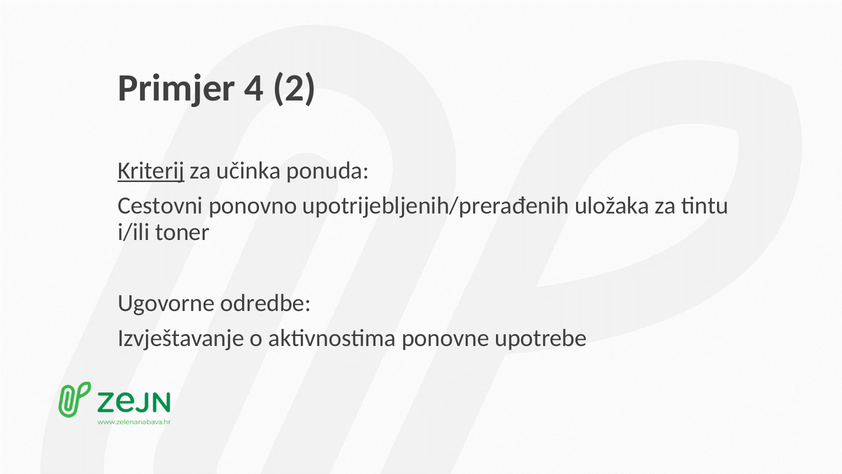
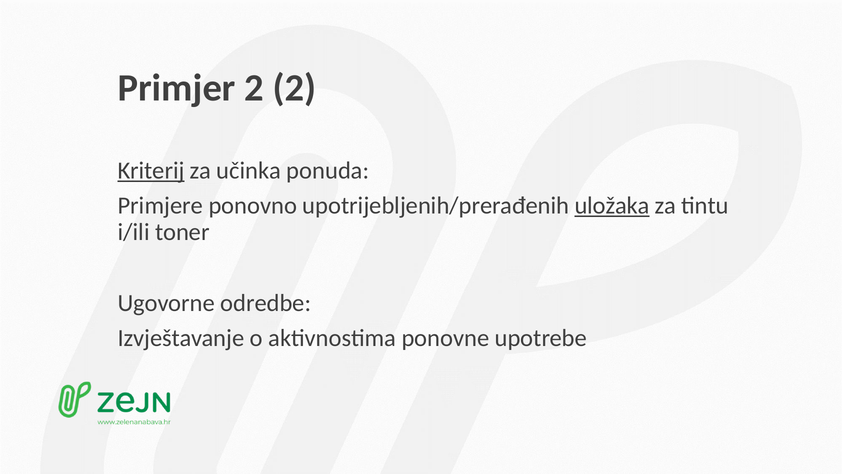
Primjer 4: 4 -> 2 (254, 88)
Cestovni: Cestovni -> Primjere (160, 206)
uložaka underline: none -> present (612, 206)
